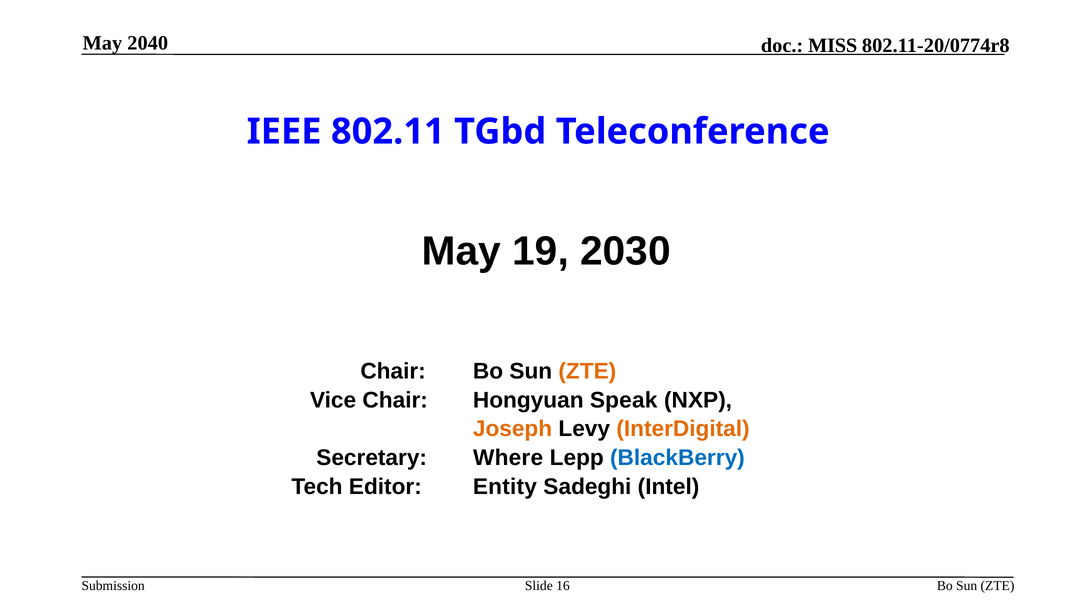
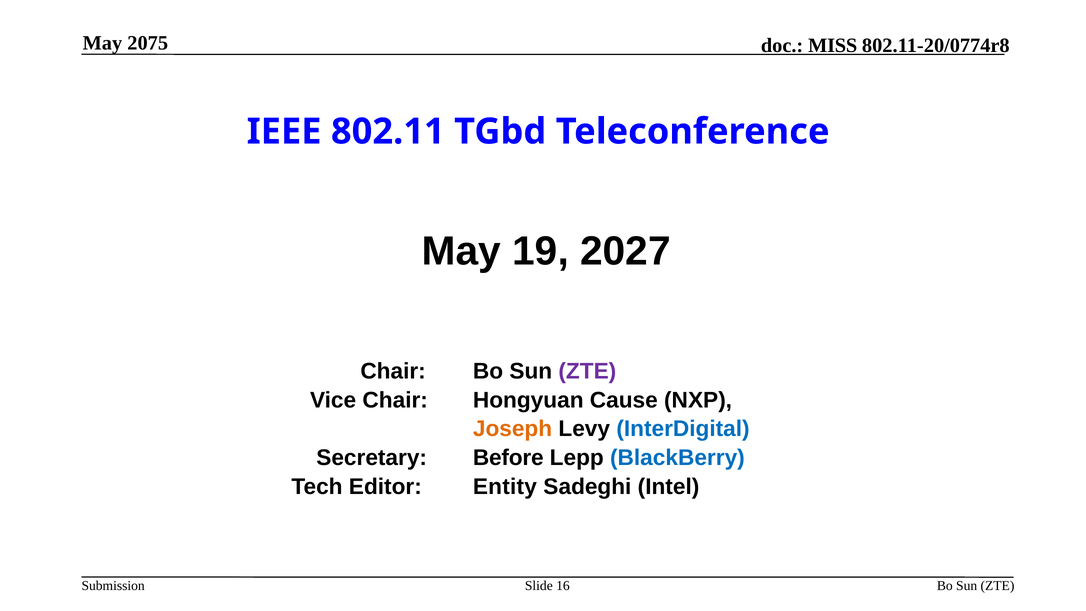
2040: 2040 -> 2075 (148, 43)
2030: 2030 -> 2027 (625, 251)
ZTE colour: orange -> purple (587, 371)
Speak: Speak -> Cause (624, 400)
InterDigital colour: orange -> blue (683, 429)
Where: Where -> Before (508, 458)
